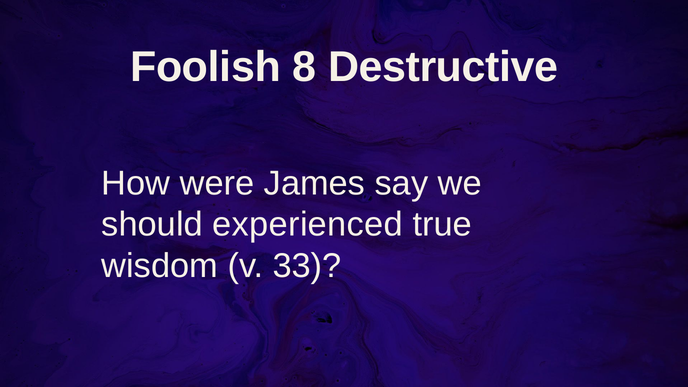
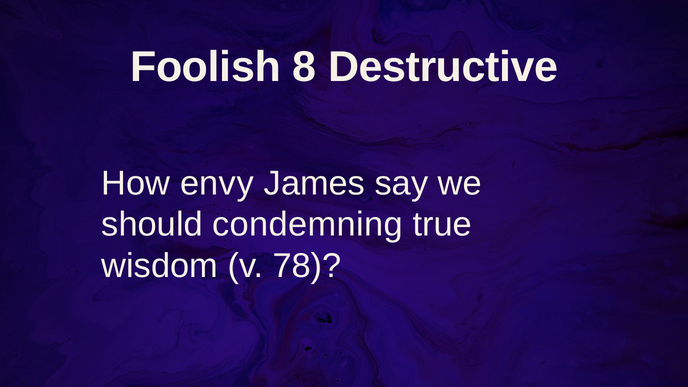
were: were -> envy (217, 183)
experienced: experienced -> condemning (308, 225)
33: 33 -> 78 (307, 266)
